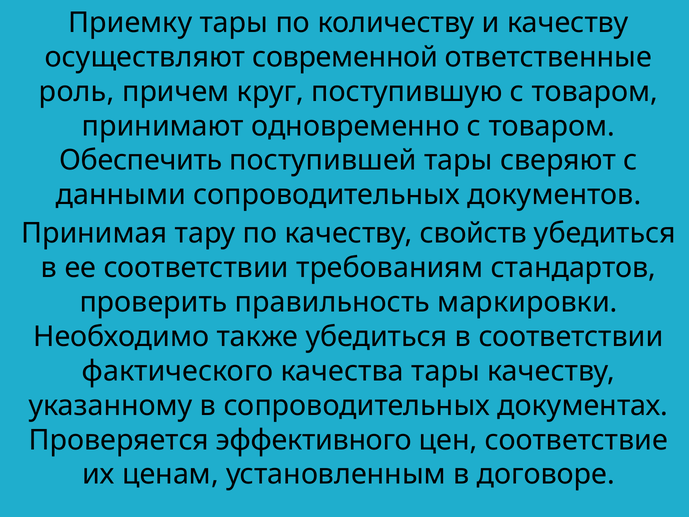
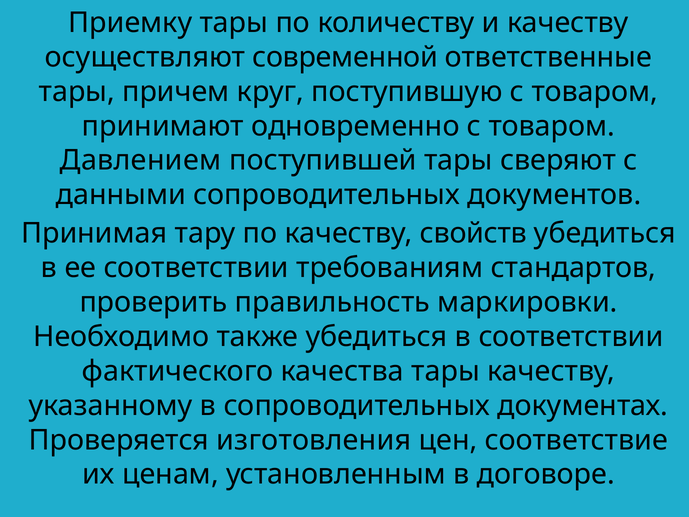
роль: роль -> тары (77, 92)
Обеспечить: Обеспечить -> Давлением (141, 160)
эффективного: эффективного -> изготовления (314, 440)
